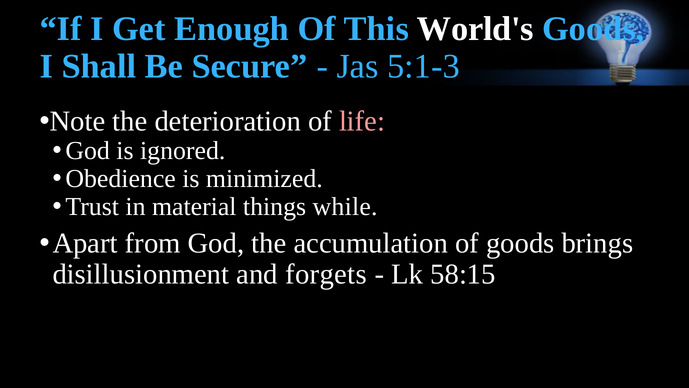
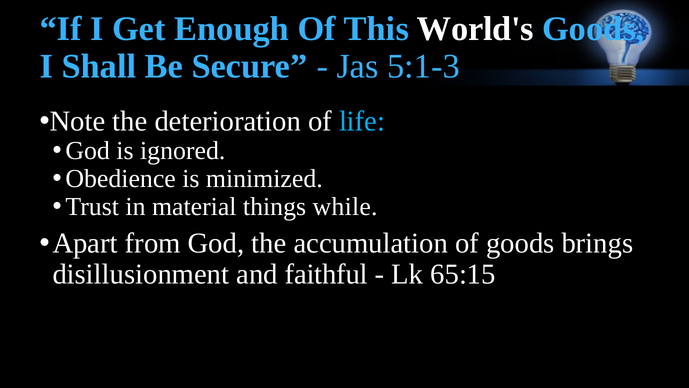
life colour: pink -> light blue (362, 121)
forgets: forgets -> faithful (326, 274)
58:15: 58:15 -> 65:15 (463, 274)
